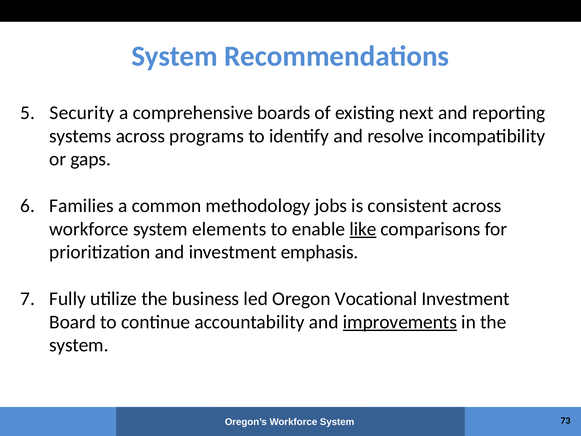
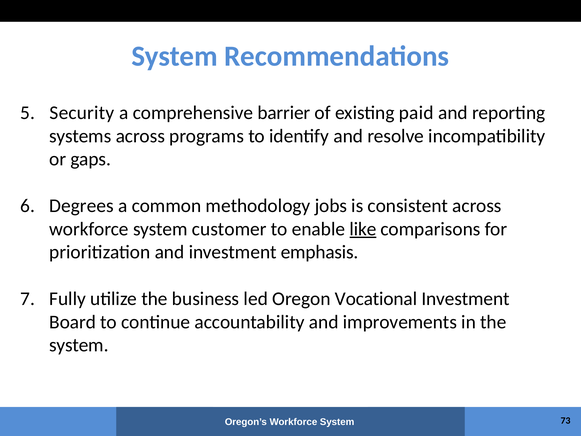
boards: boards -> barrier (284, 113)
next: next -> paid (416, 113)
Families: Families -> Degrees (81, 206)
elements: elements -> customer (229, 229)
improvements underline: present -> none (400, 322)
